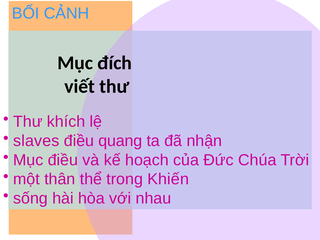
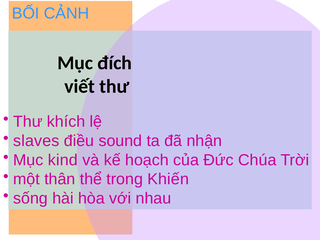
quang: quang -> sound (120, 141)
Mục điều: điều -> kind (63, 160)
